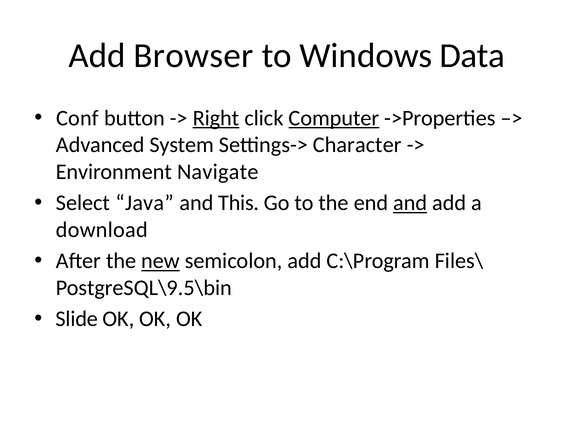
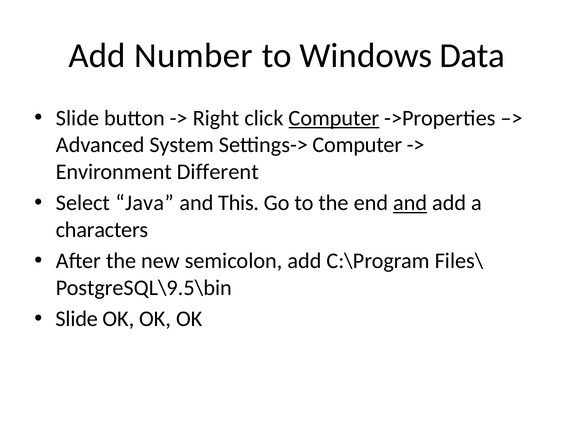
Browser: Browser -> Number (193, 55)
Conf: Conf -> Slide (78, 118)
Right underline: present -> none (216, 118)
Settings-> Character: Character -> Computer (357, 145)
Navigate: Navigate -> Different (218, 172)
download: download -> characters (102, 230)
new underline: present -> none (161, 261)
